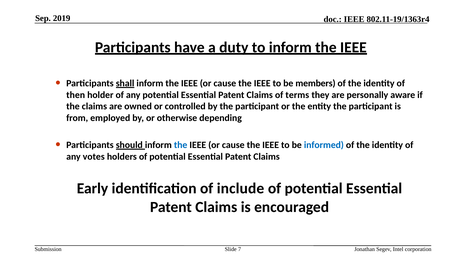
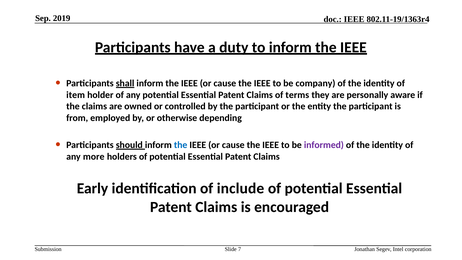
members: members -> company (315, 83)
then: then -> item (76, 95)
informed colour: blue -> purple (324, 145)
votes: votes -> more (94, 156)
